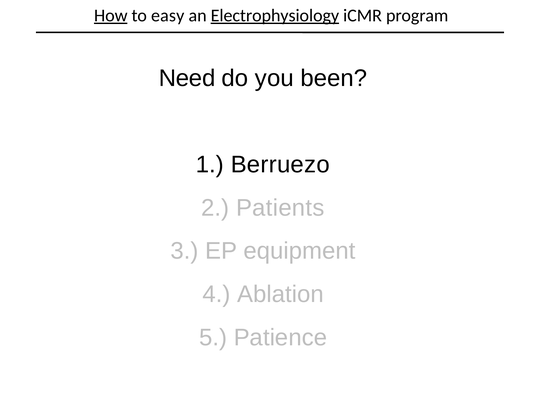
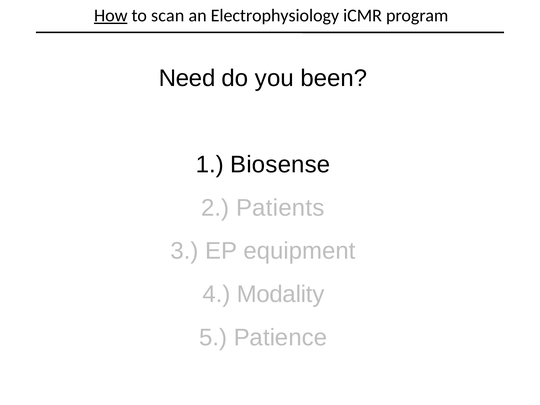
easy: easy -> scan (168, 16)
Electrophysiology underline: present -> none (275, 16)
Berruezo: Berruezo -> Biosense (280, 165)
Ablation: Ablation -> Modality (281, 294)
